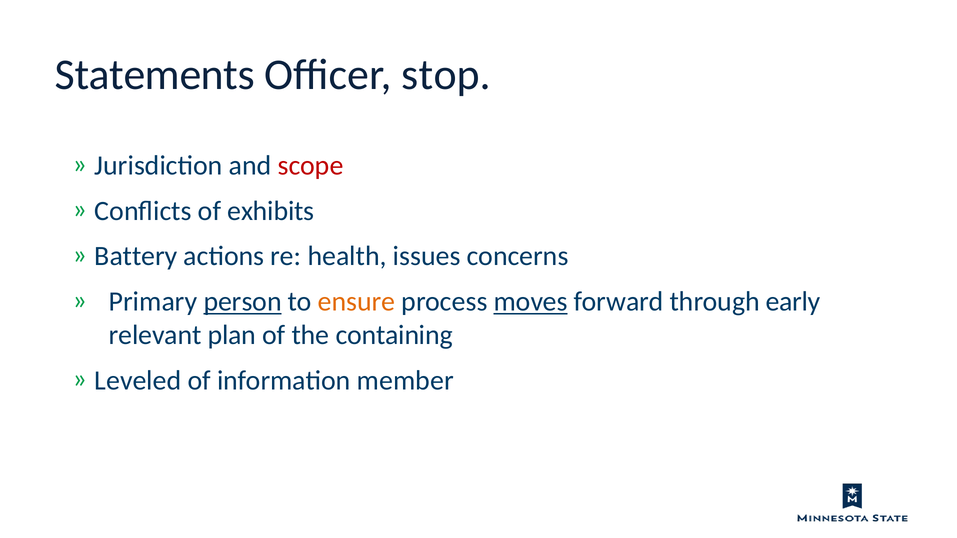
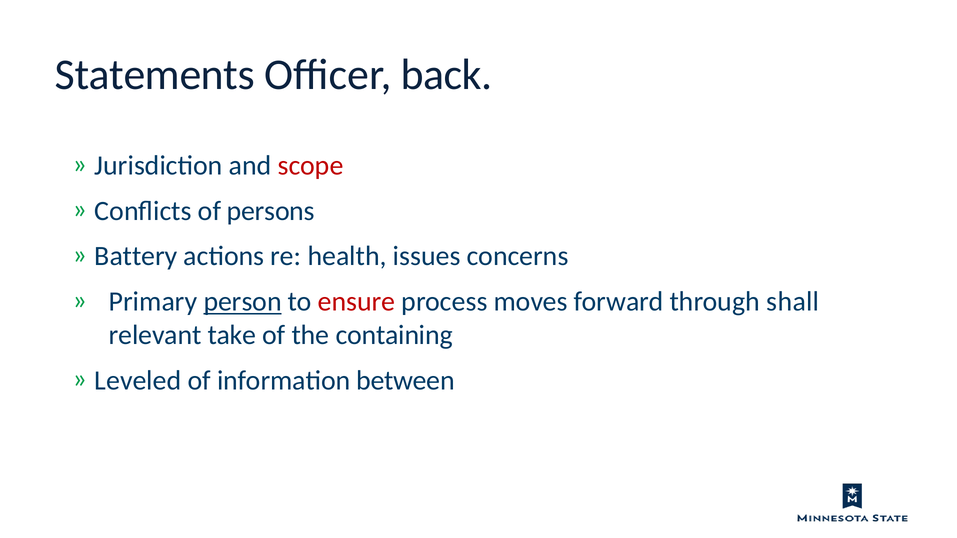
stop: stop -> back (447, 75)
exhibits: exhibits -> persons (271, 211)
ensure colour: orange -> red (357, 302)
moves underline: present -> none (531, 302)
early: early -> shall (793, 302)
plan: plan -> take (232, 335)
member: member -> between (405, 381)
